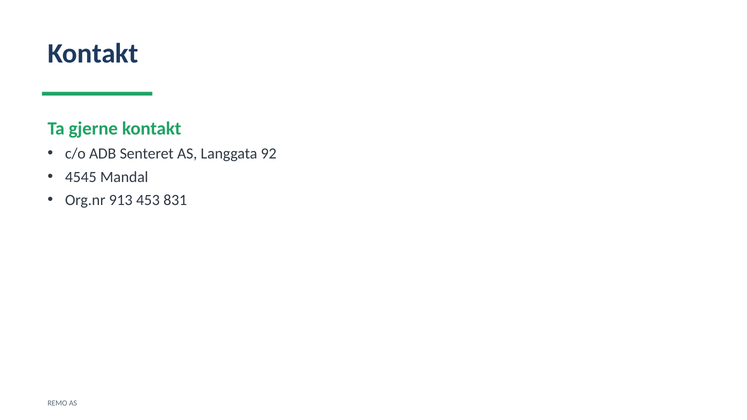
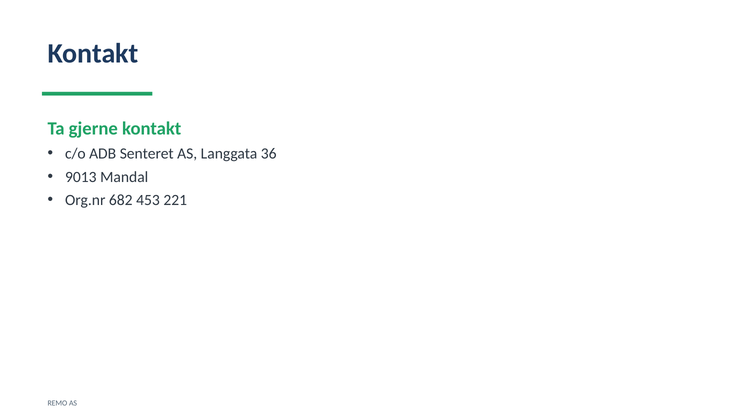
92: 92 -> 36 (269, 154)
4545: 4545 -> 9013 (81, 177)
913: 913 -> 682 (121, 200)
831: 831 -> 221 (175, 200)
